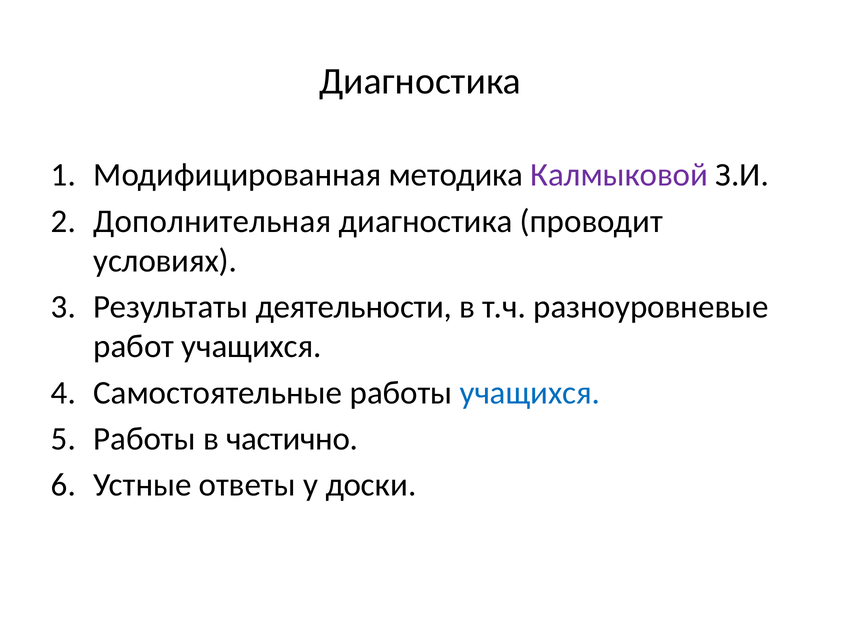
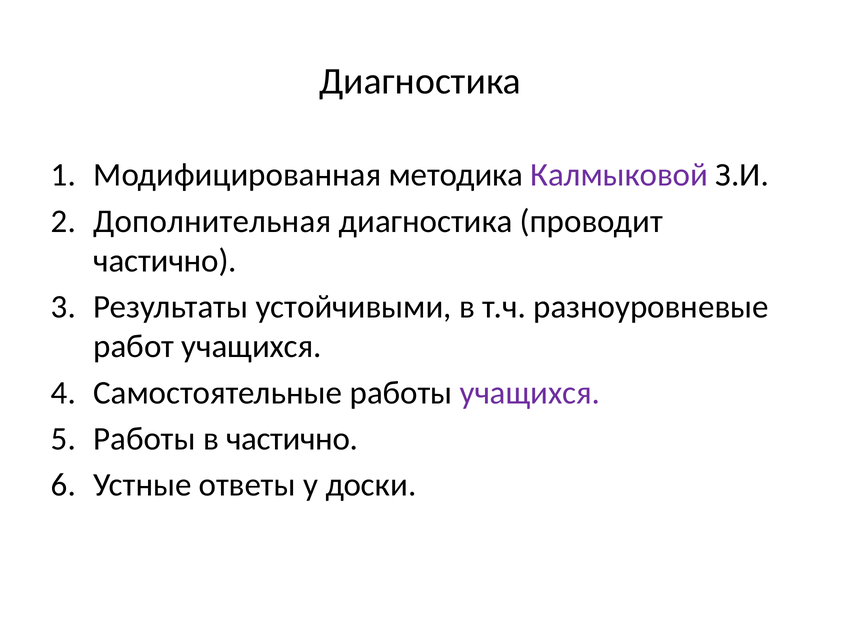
условиях: условиях -> частично (165, 261)
деятельности: деятельности -> устойчивыми (354, 307)
учащихся colour: blue -> purple (530, 392)
